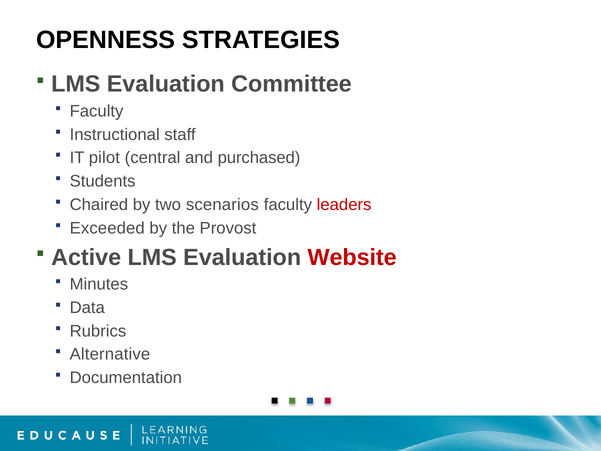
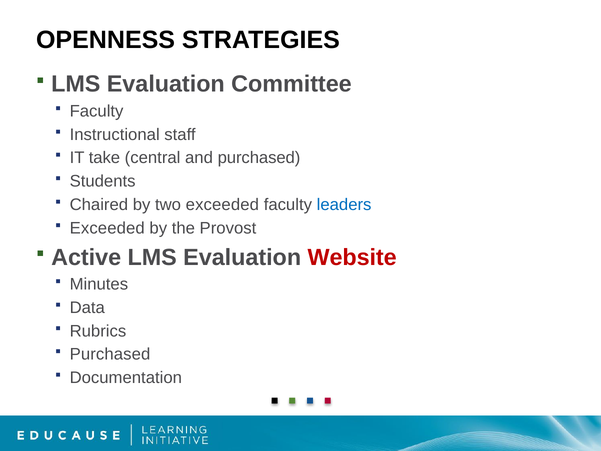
pilot: pilot -> take (104, 158)
two scenarios: scenarios -> exceeded (222, 205)
leaders colour: red -> blue (344, 205)
Alternative: Alternative -> Purchased (110, 354)
